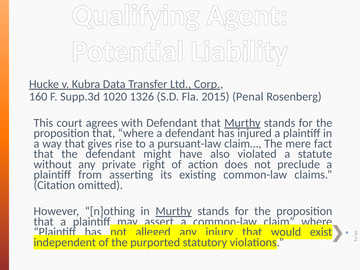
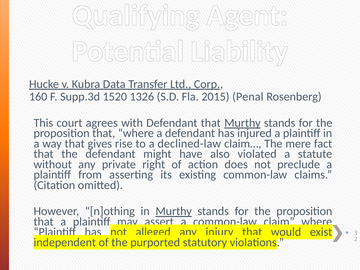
1020: 1020 -> 1520 (115, 97)
pursuant-law: pursuant-law -> declined-law (189, 144)
